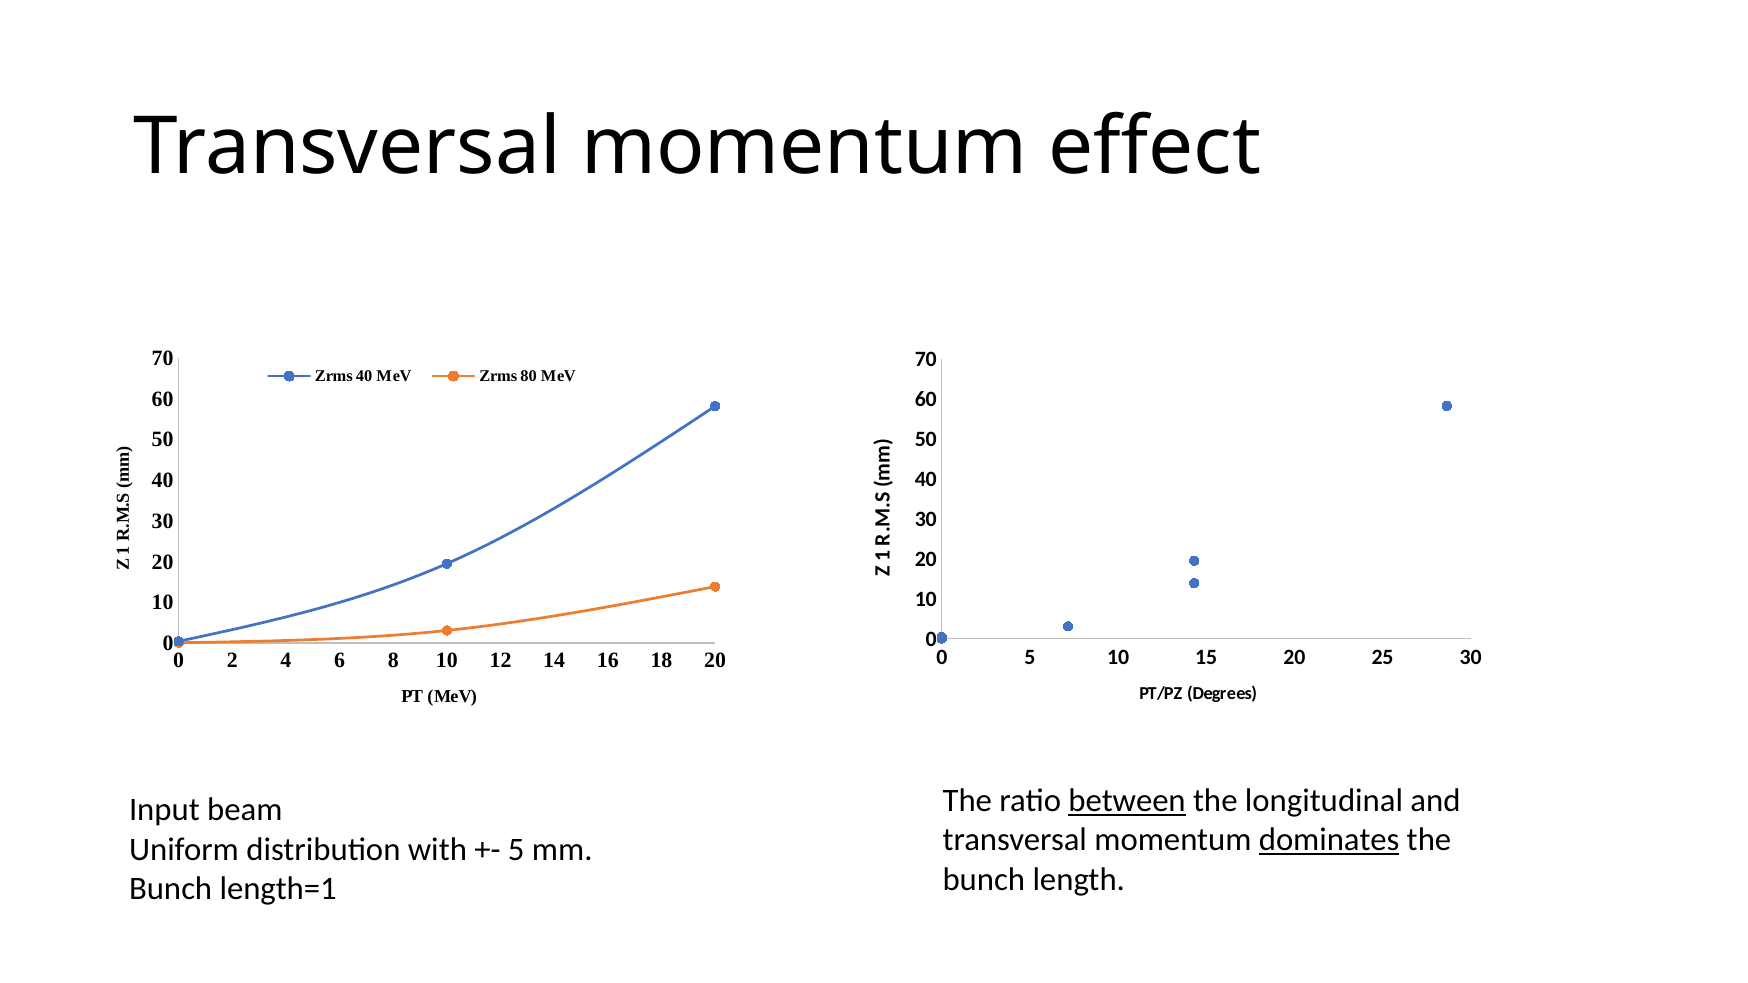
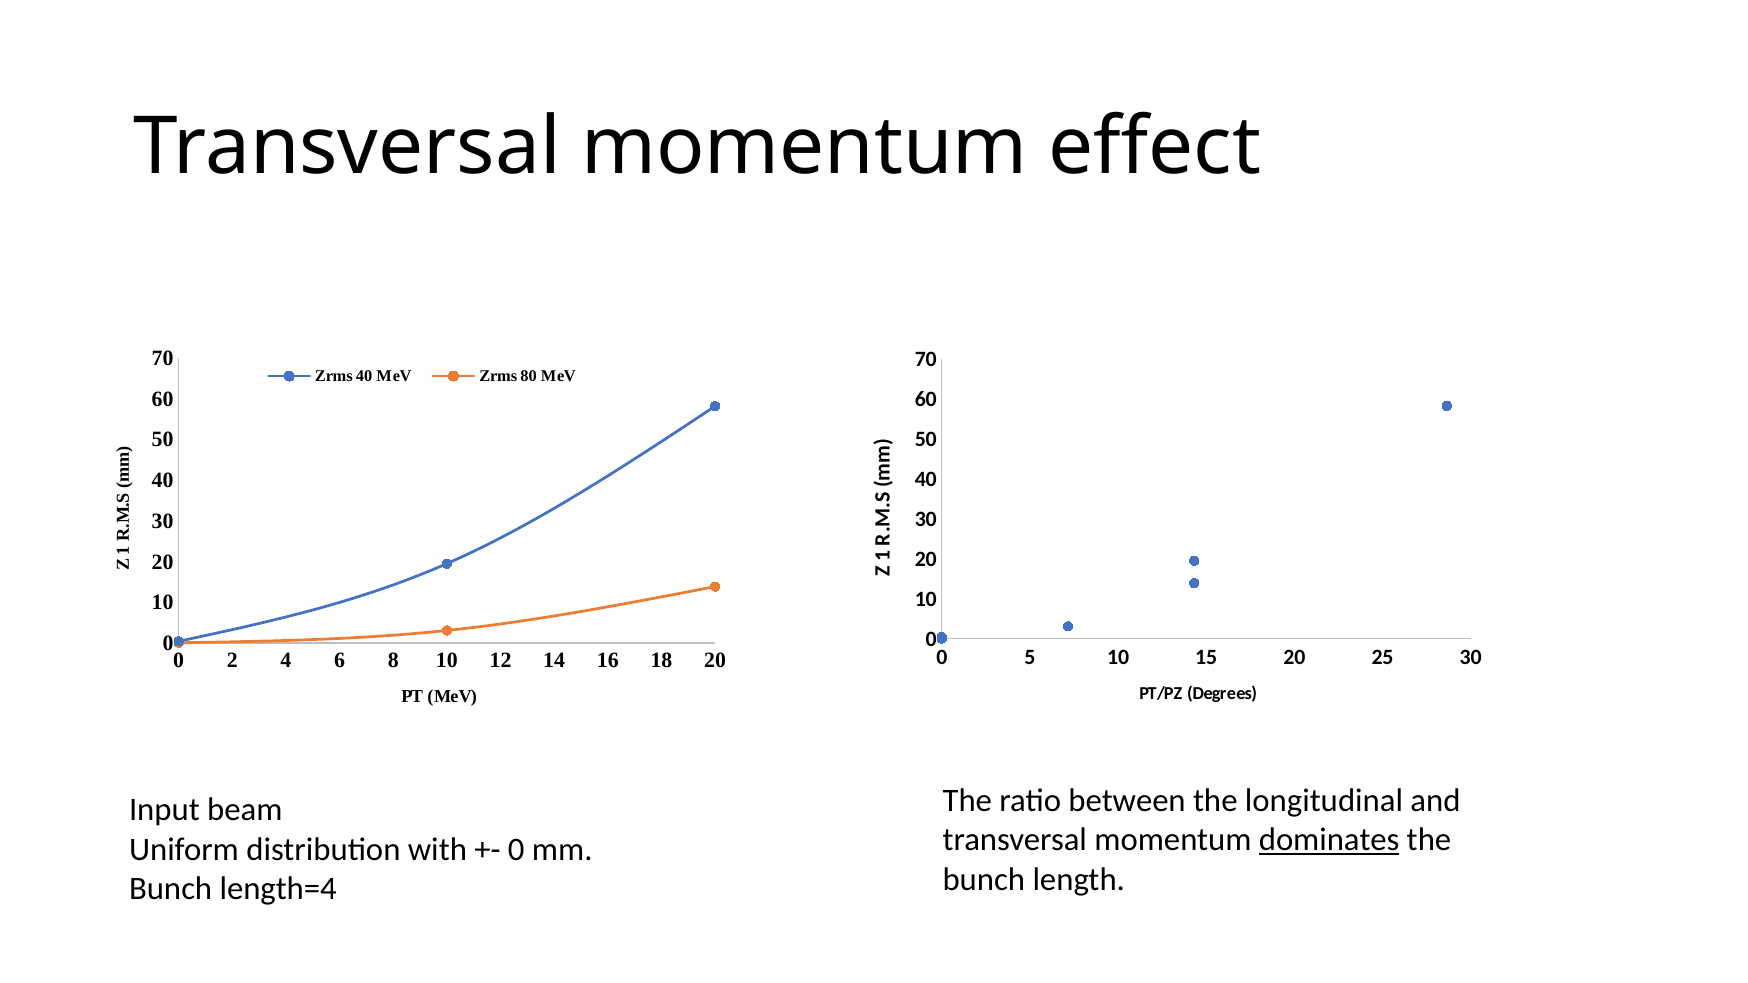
between underline: present -> none (1127, 801)
5: 5 -> 0 (516, 850)
length=1: length=1 -> length=4 (278, 889)
